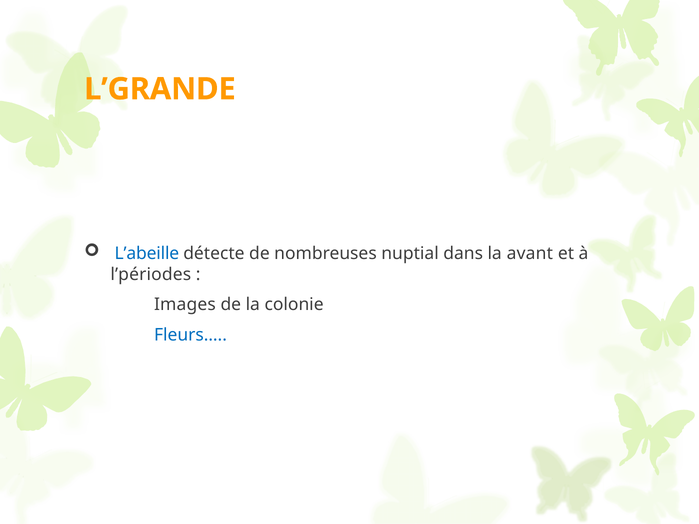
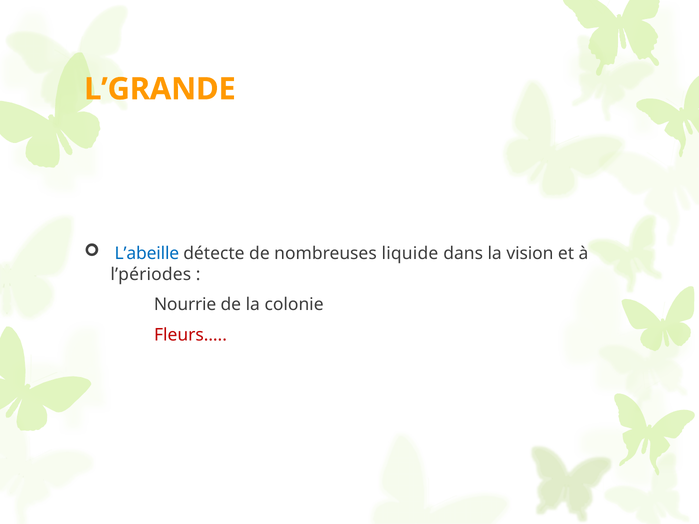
nuptial: nuptial -> liquide (410, 253)
avant: avant -> vision (530, 253)
Images: Images -> Nourrie (185, 305)
Fleurs… colour: blue -> red (190, 335)
